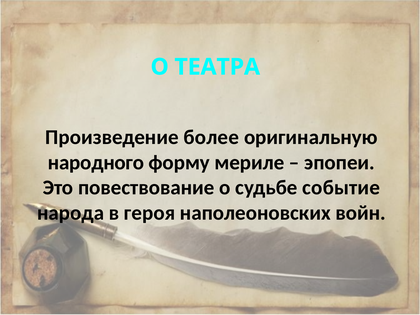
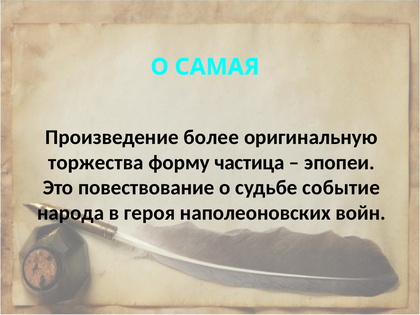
ТЕАТРА: ТЕАТРА -> САМАЯ (217, 67)
народного: народного -> торжества (96, 162)
мериле: мериле -> частица (249, 162)
